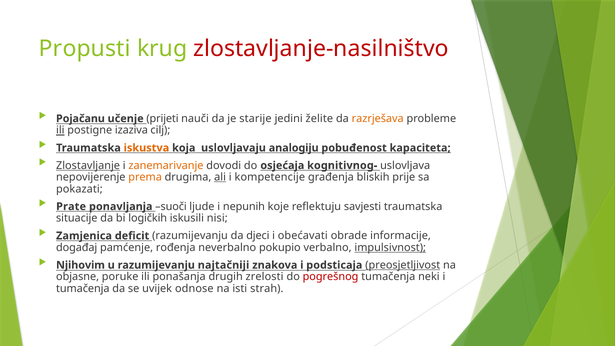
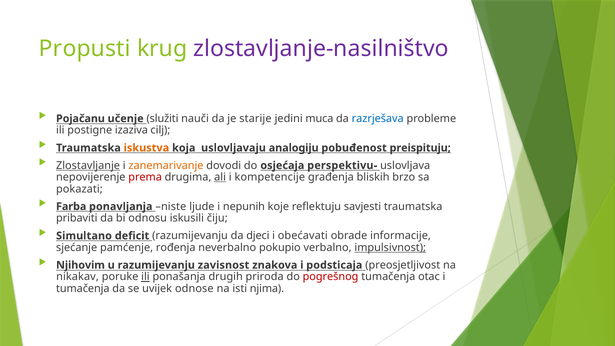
zlostavljanje-nasilništvo colour: red -> purple (321, 49)
prijeti: prijeti -> služiti (163, 119)
želite: želite -> muca (319, 119)
razrješava colour: orange -> blue (378, 119)
ili underline: present -> none (60, 130)
kapaciteta: kapaciteta -> preispituju (420, 148)
kognitivnog-: kognitivnog- -> perspektivu- (342, 165)
prema colour: orange -> red (145, 177)
prije: prije -> brzo (404, 177)
Prate: Prate -> Farba (71, 206)
suoči: suoči -> niste (171, 206)
situacije: situacije -> pribaviti (77, 218)
logičkih: logičkih -> odnosu (148, 218)
nisi: nisi -> čiju (217, 218)
Zamjenica: Zamjenica -> Simultano (84, 236)
događaj: događaj -> sjećanje (77, 248)
najtačniji: najtačniji -> zavisnost (224, 265)
preosjetljivost underline: present -> none (403, 265)
objasne: objasne -> nikakav (77, 277)
ili underline: none -> present (145, 277)
zrelosti: zrelosti -> priroda (265, 277)
neki: neki -> otac (429, 277)
strah: strah -> njima (267, 289)
